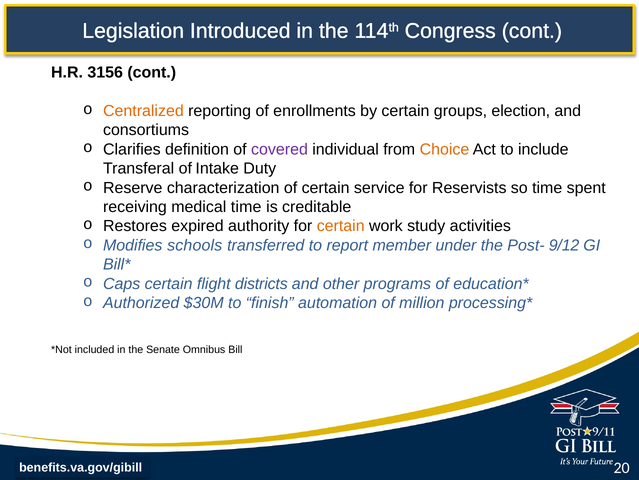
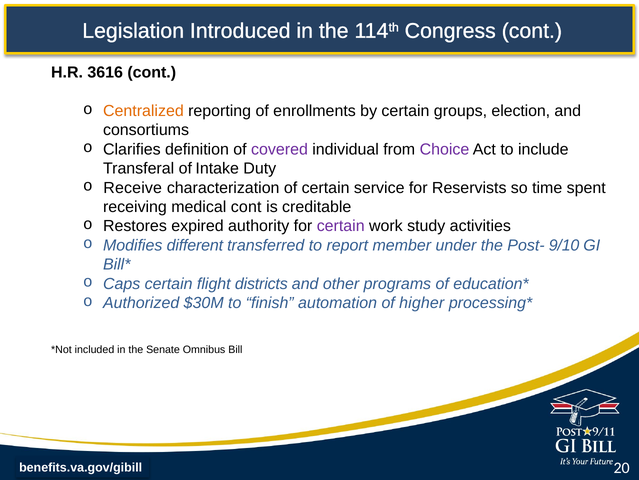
3156: 3156 -> 3616 (105, 72)
Choice colour: orange -> purple (444, 149)
Reserve: Reserve -> Receive (133, 187)
medical time: time -> cont (246, 207)
certain colour: orange -> purple (341, 226)
schools: schools -> different (195, 245)
9/12: 9/12 -> 9/10 (564, 245)
million: million -> higher (422, 302)
